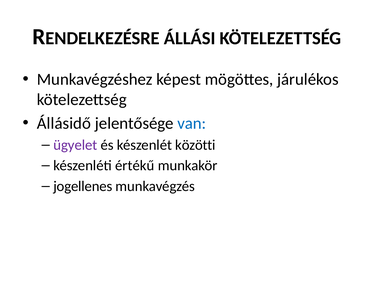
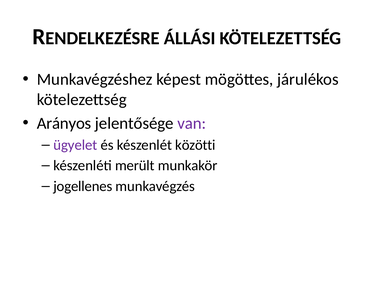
Állásidő: Állásidő -> Arányos (64, 123)
van colour: blue -> purple (192, 123)
értékű: értékű -> merült (135, 165)
